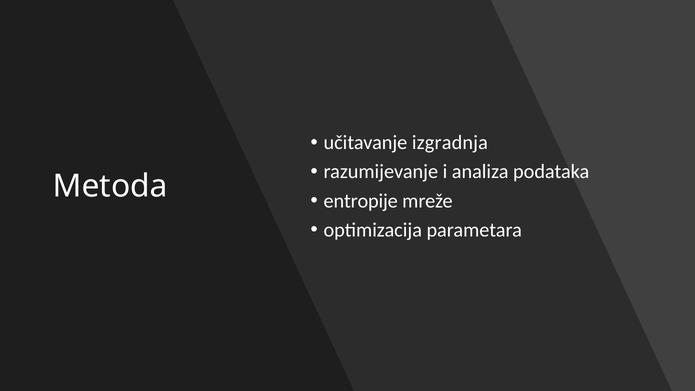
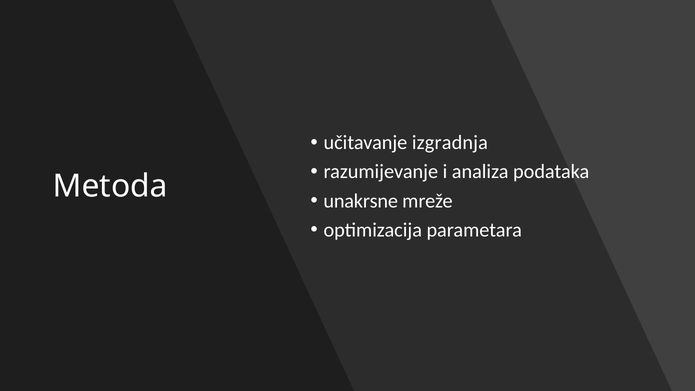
entropije: entropije -> unakrsne (361, 201)
